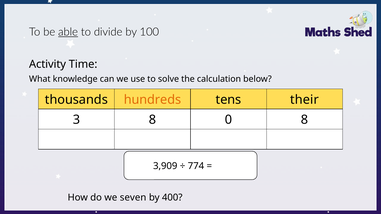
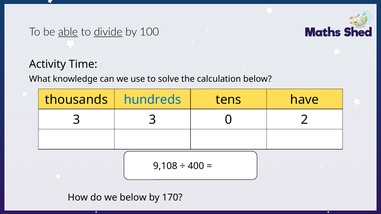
divide underline: none -> present (108, 32)
hundreds colour: orange -> blue (152, 100)
their: their -> have (305, 100)
3 8: 8 -> 3 (152, 120)
0 8: 8 -> 2 (305, 120)
3,909: 3,909 -> 9,108 (165, 166)
774: 774 -> 400 (196, 166)
we seven: seven -> below (133, 198)
400: 400 -> 170 (172, 198)
